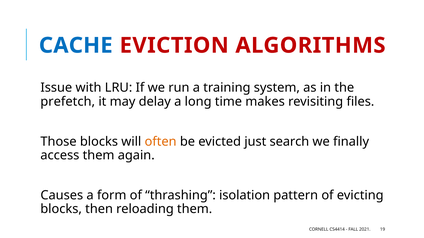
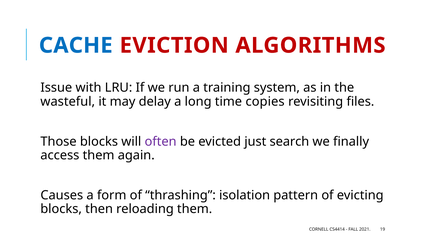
prefetch: prefetch -> wasteful (68, 102)
makes: makes -> copies (265, 102)
often colour: orange -> purple (161, 142)
